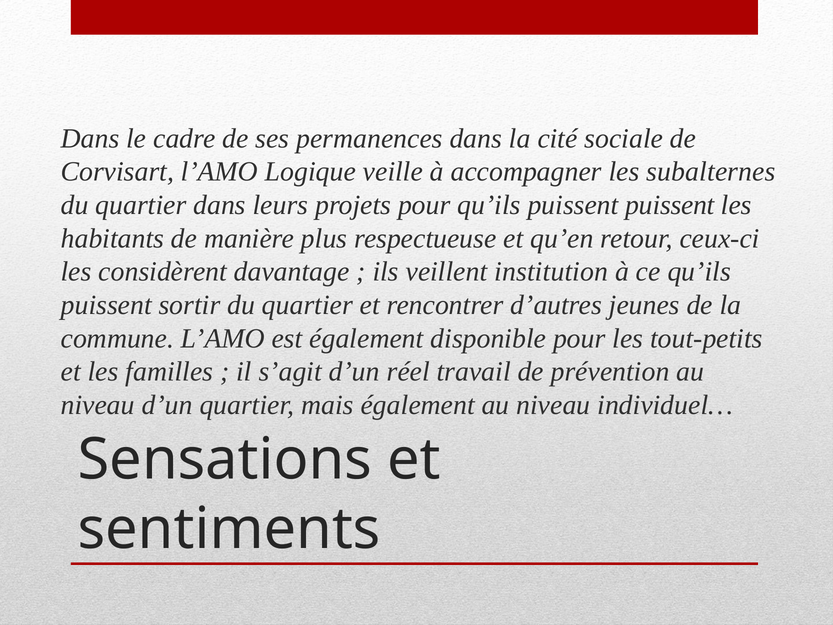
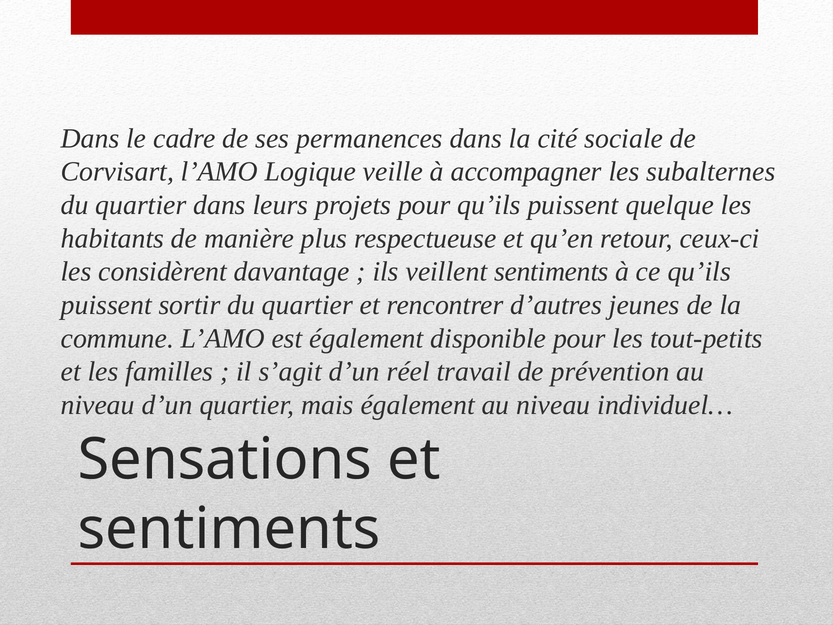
puissent puissent: puissent -> quelque (670, 205)
veillent institution: institution -> sentiments (551, 272)
